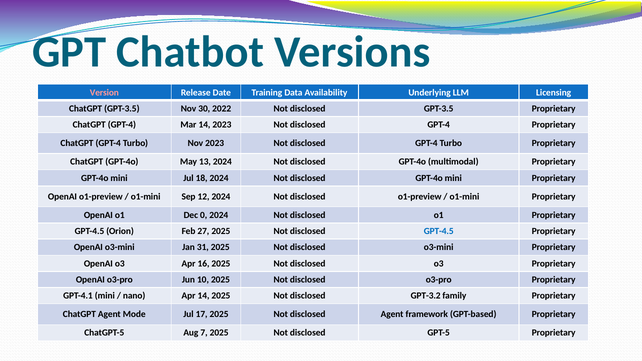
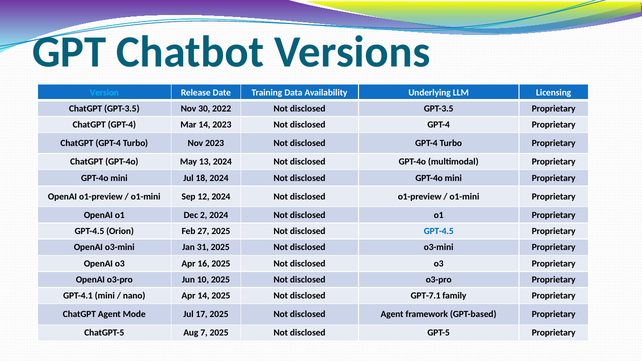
Version colour: pink -> light blue (104, 92)
0: 0 -> 2 (204, 215)
GPT-3.2: GPT-3.2 -> GPT-7.1 (426, 296)
